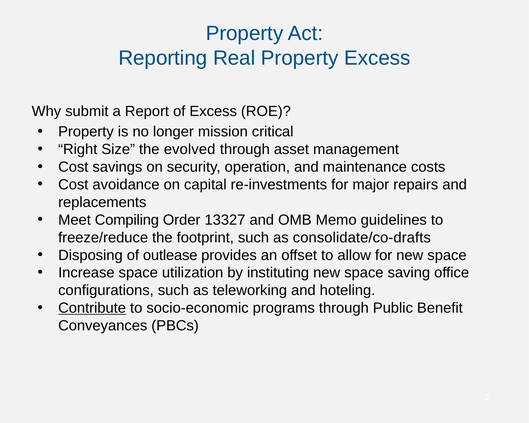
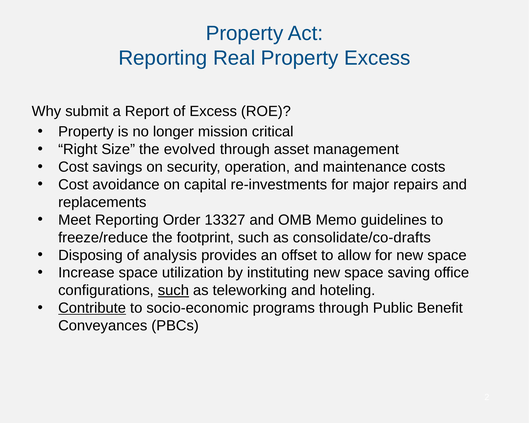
Meet Compiling: Compiling -> Reporting (127, 220)
outlease: outlease -> analysis (170, 255)
such underline: none -> present (173, 291)
